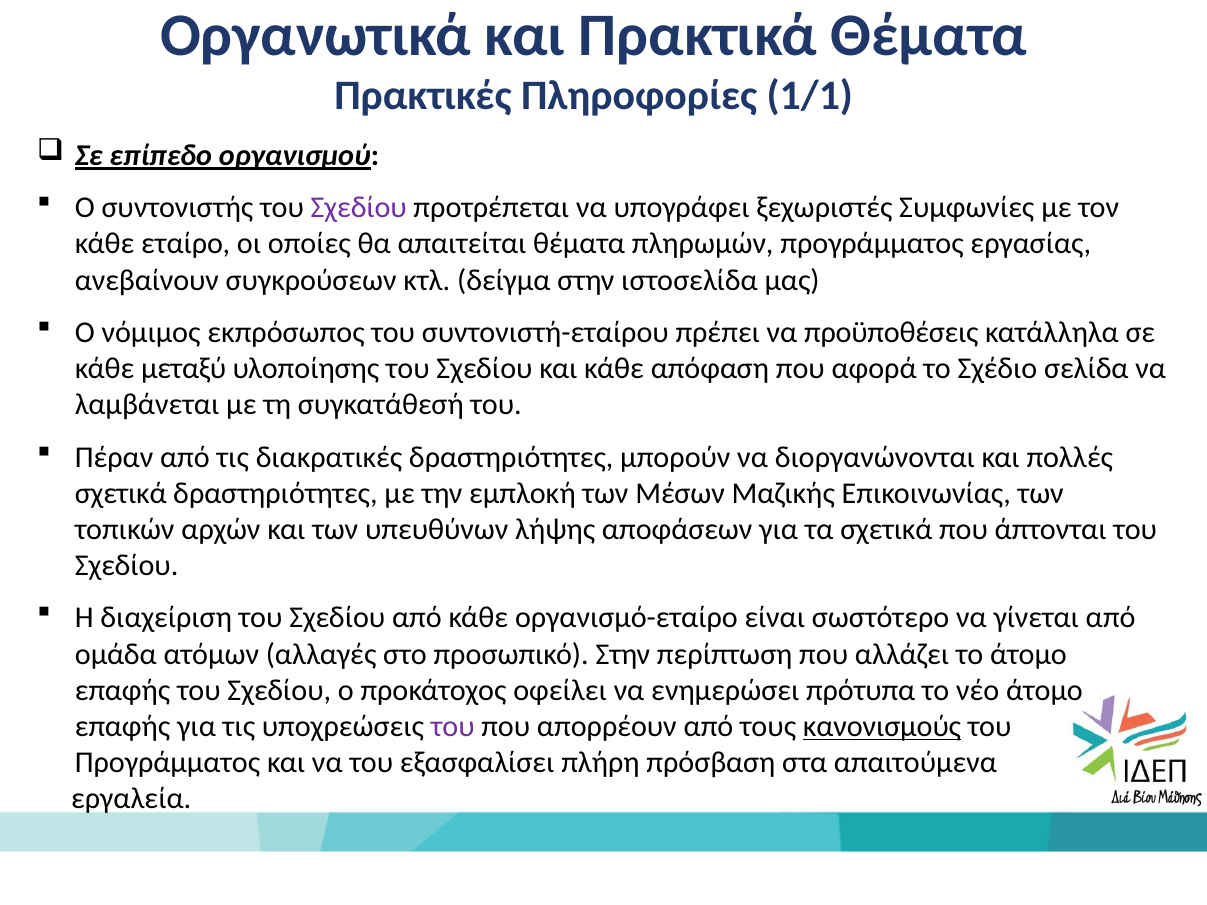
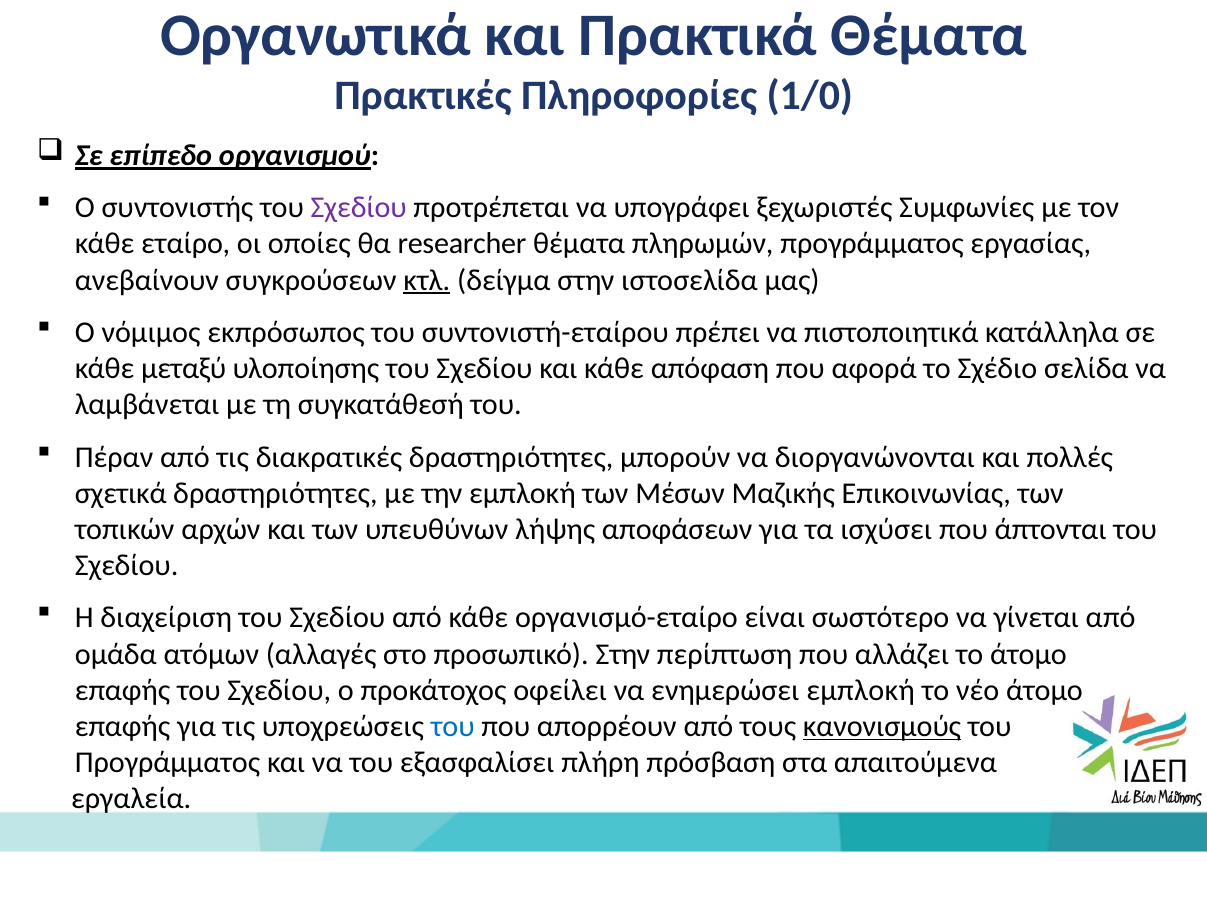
1/1: 1/1 -> 1/0 (810, 96)
απαιτείται: απαιτείται -> researcher (462, 244)
κτλ underline: none -> present (427, 280)
προϋποθέσεις: προϋποθέσεις -> πιστοποιητικά (891, 333)
τα σχετικά: σχετικά -> ισχύσει (886, 530)
ενημερώσει πρότυπα: πρότυπα -> εμπλοκή (861, 691)
του colour: purple -> blue (453, 727)
